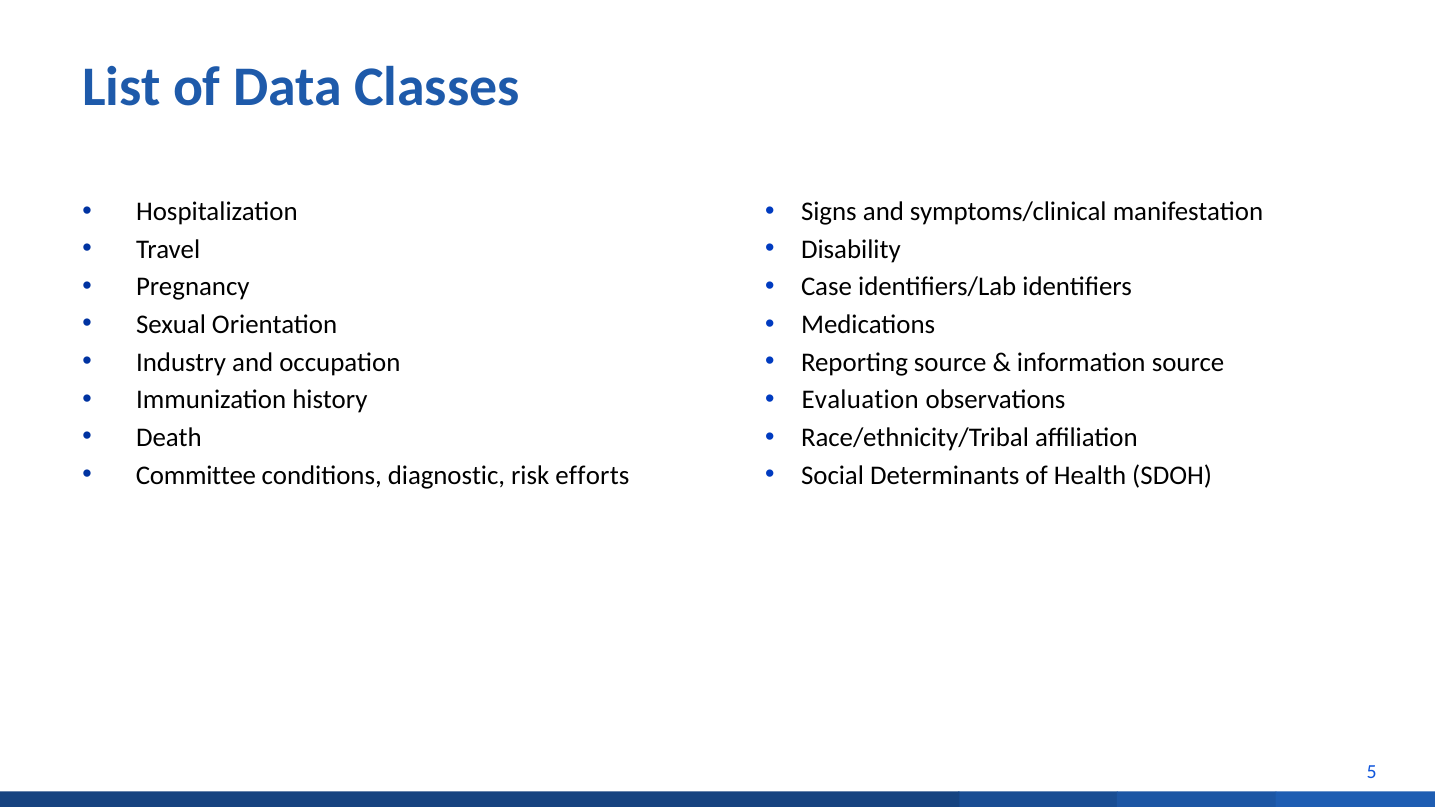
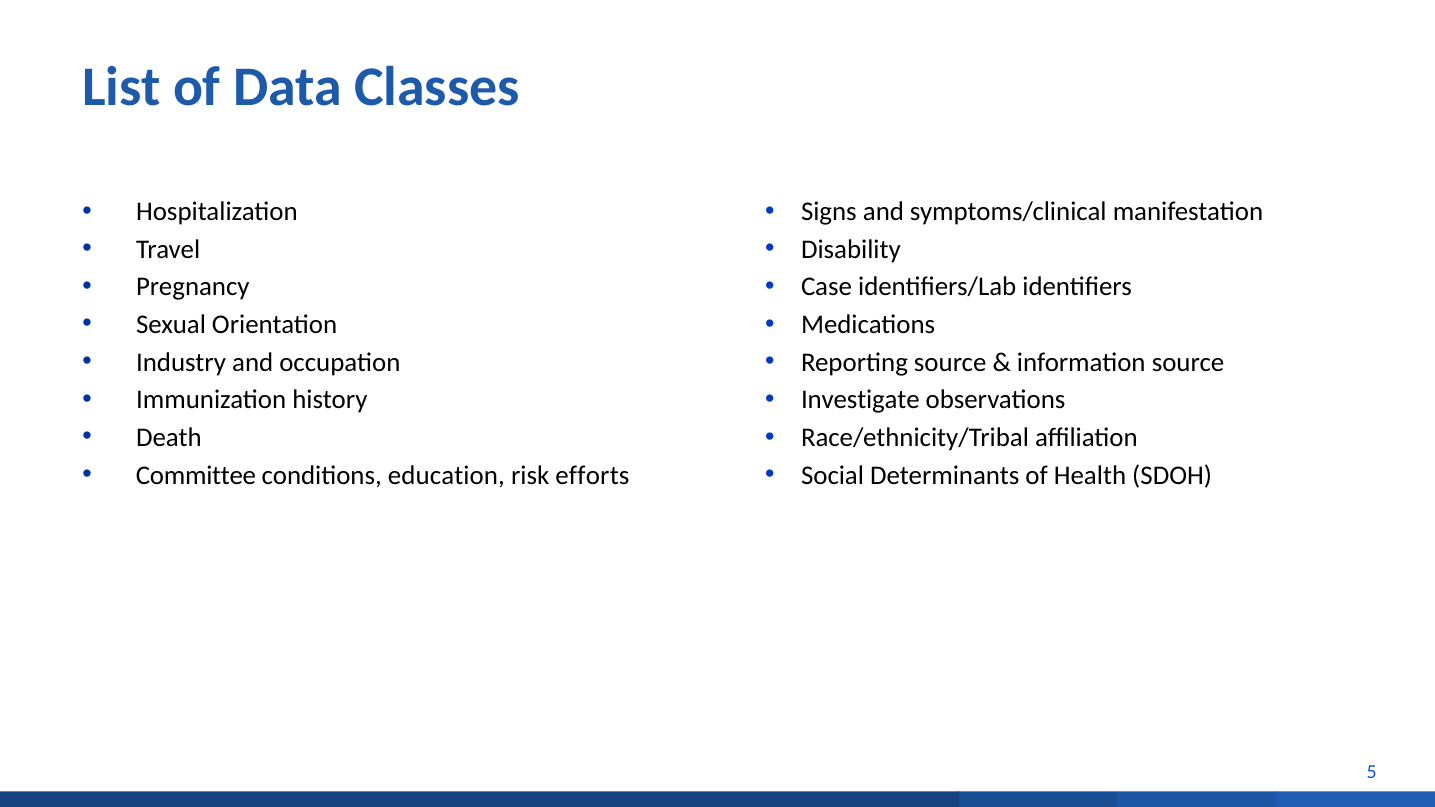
Evaluation: Evaluation -> Investigate (860, 400)
diagnostic: diagnostic -> education (446, 475)
